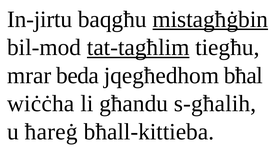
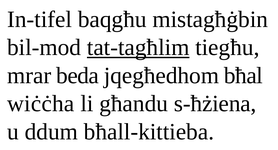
In-jirtu: In-jirtu -> In-tifel (40, 19)
mistagħġbin underline: present -> none (210, 19)
s-għalih: s-għalih -> s-ħżiena (215, 103)
ħareġ: ħareġ -> ddum (51, 132)
